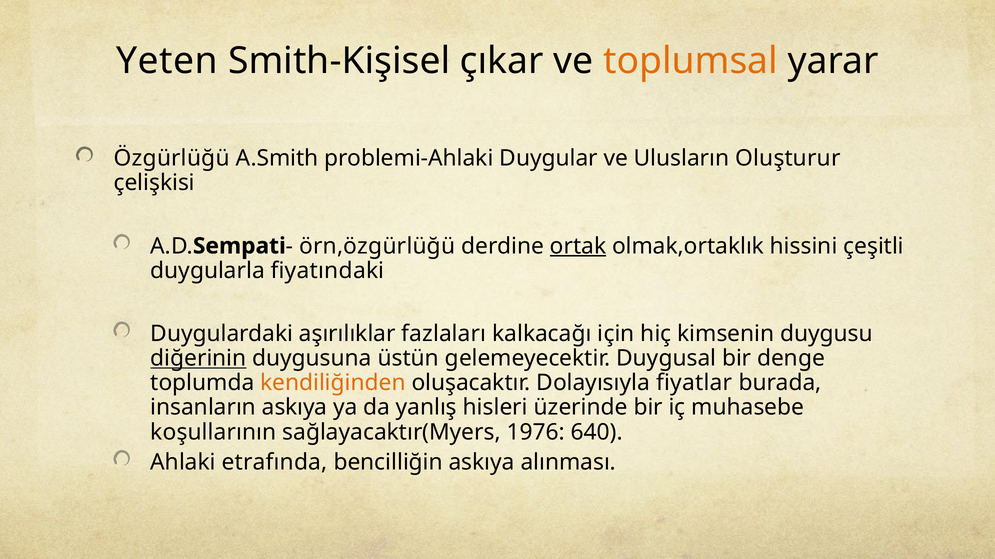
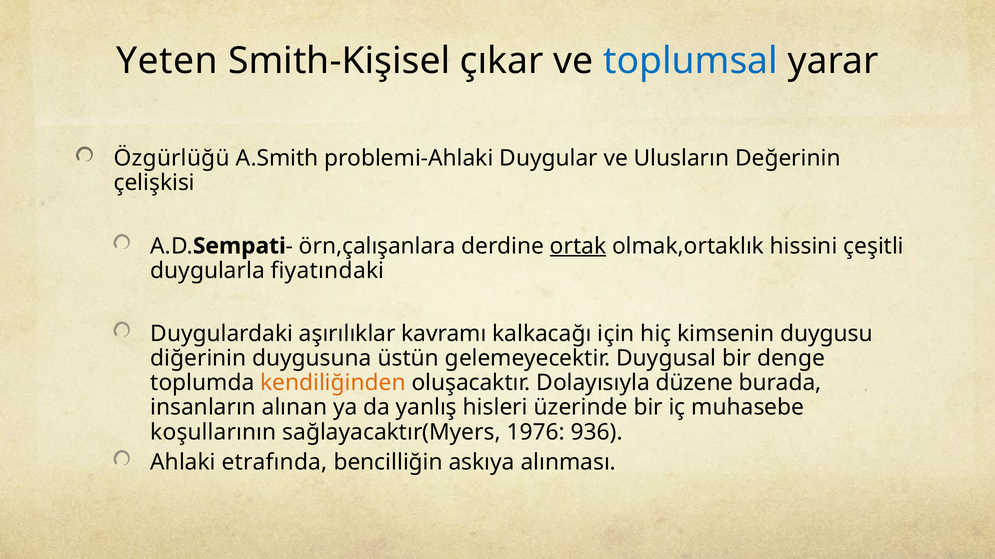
toplumsal colour: orange -> blue (691, 61)
Oluşturur: Oluşturur -> Değerinin (788, 159)
örn,özgürlüğü: örn,özgürlüğü -> örn,çalışanlara (377, 246)
fazlaları: fazlaları -> kavramı (444, 334)
diğerinin underline: present -> none (198, 359)
fiyatlar: fiyatlar -> düzene (694, 383)
insanların askıya: askıya -> alınan (295, 408)
640: 640 -> 936 (597, 433)
